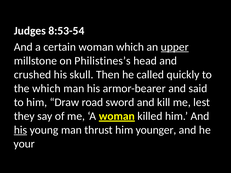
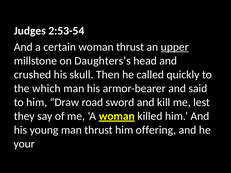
8:53-54: 8:53-54 -> 2:53-54 (66, 31)
woman which: which -> thrust (130, 47)
Philistines’s: Philistines’s -> Daughters’s (103, 61)
his underline: present -> none (20, 130)
younger: younger -> offering (156, 130)
